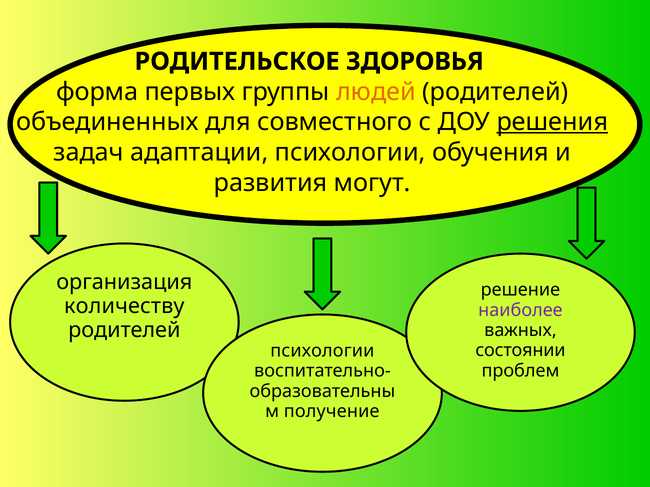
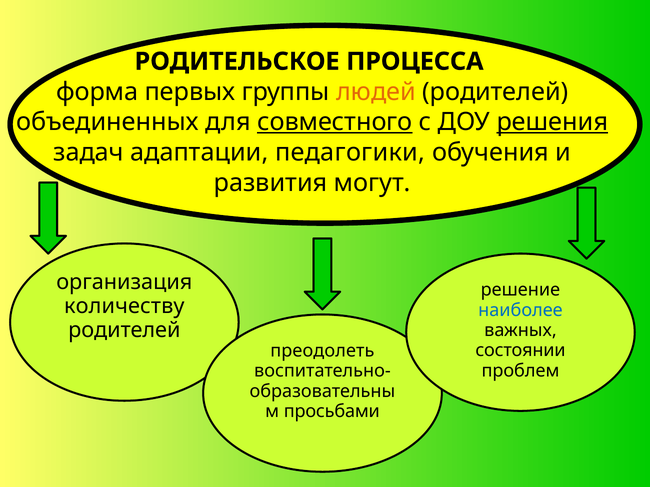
ЗДОРОВЬЯ: ЗДОРОВЬЯ -> ПРОЦЕССА (415, 62)
совместного underline: none -> present (335, 122)
адаптации психологии: психологии -> педагогики (350, 153)
наиболее colour: purple -> blue (520, 310)
психологии: психологии -> преодолеть (322, 351)
получение: получение -> просьбами (332, 412)
